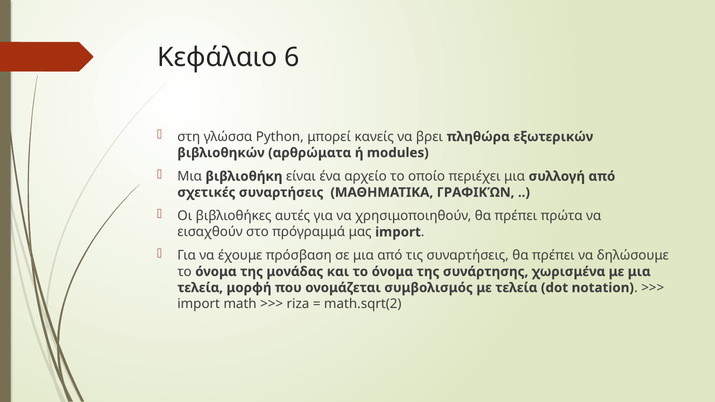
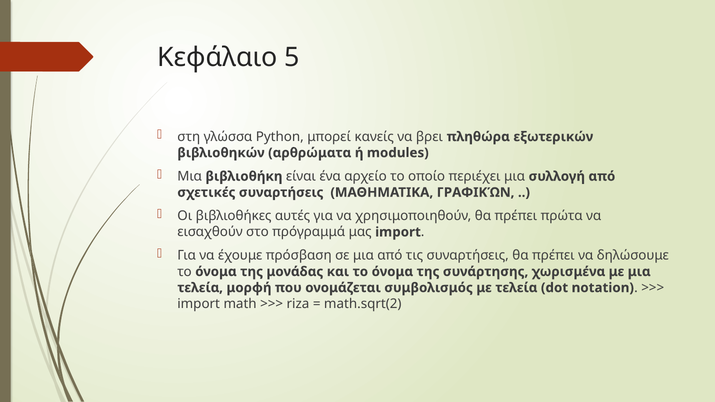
6: 6 -> 5 (292, 57)
